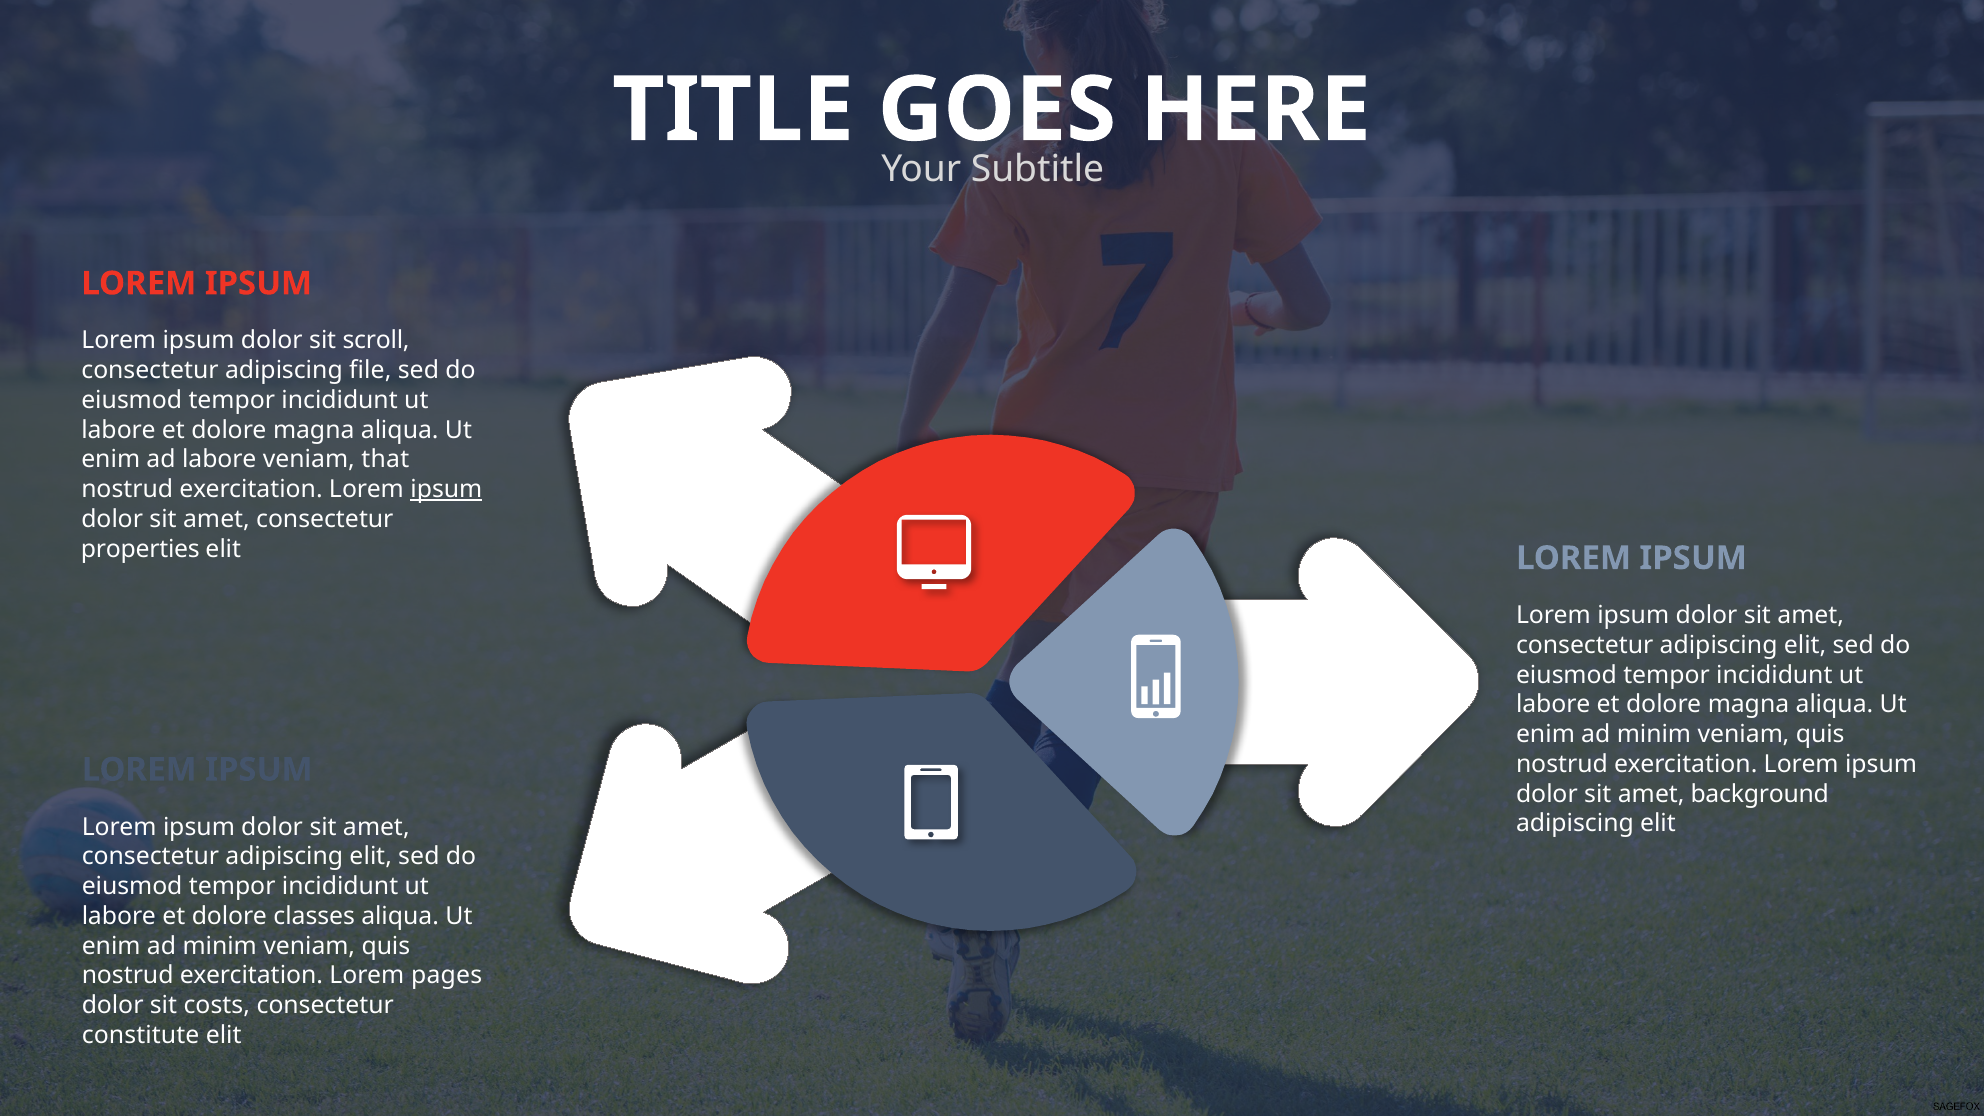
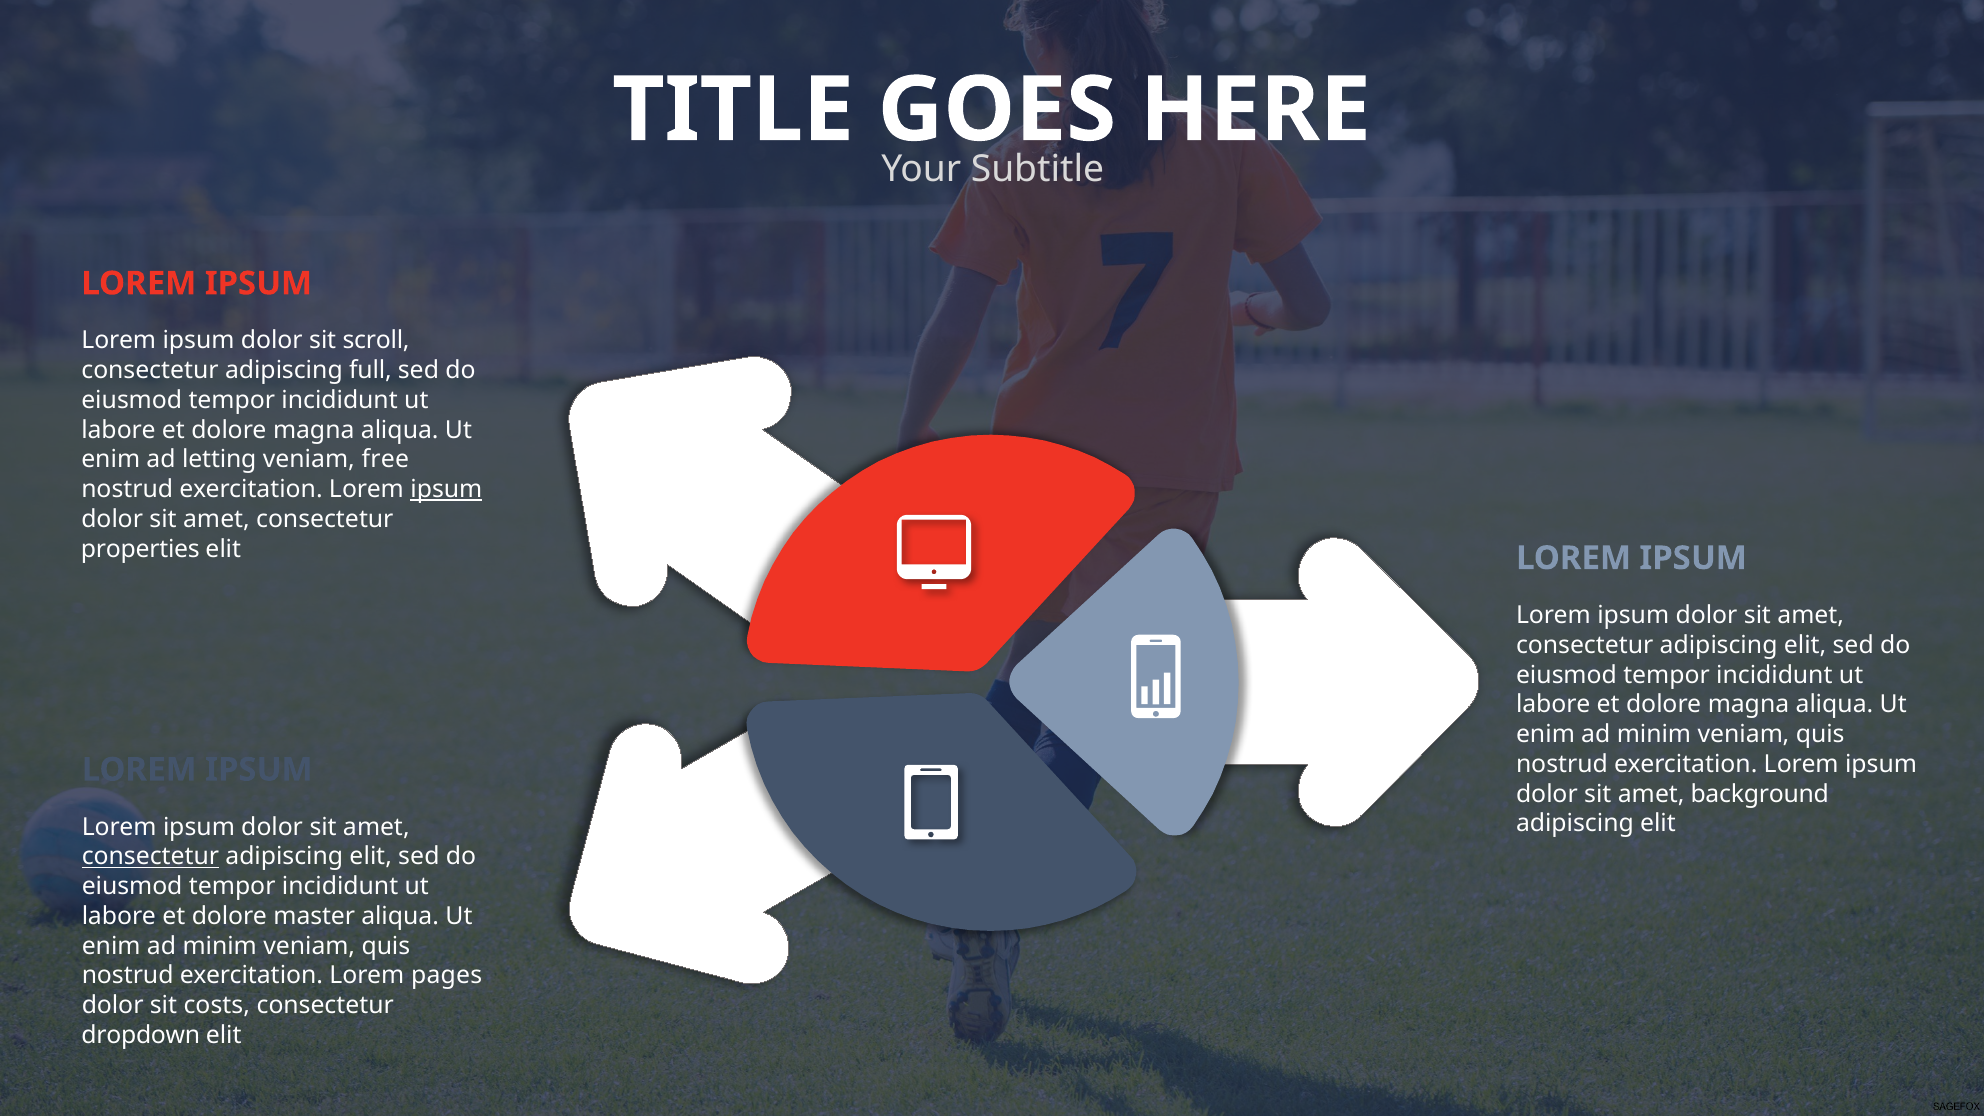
file: file -> full (370, 370)
ad labore: labore -> letting (219, 460)
that: that -> free (385, 460)
consectetur underline: none -> present (150, 857)
classes: classes -> master (314, 916)
constitute: constitute -> dropdown (141, 1035)
